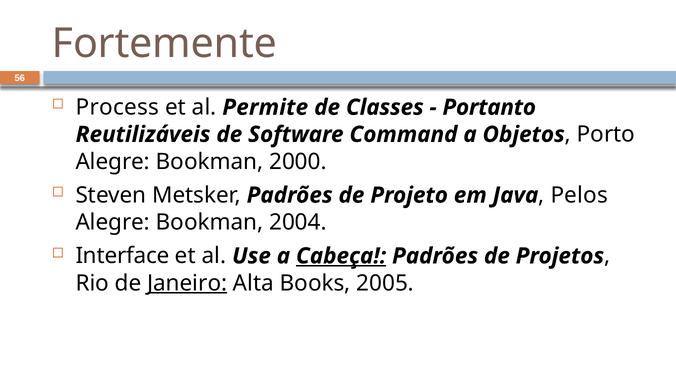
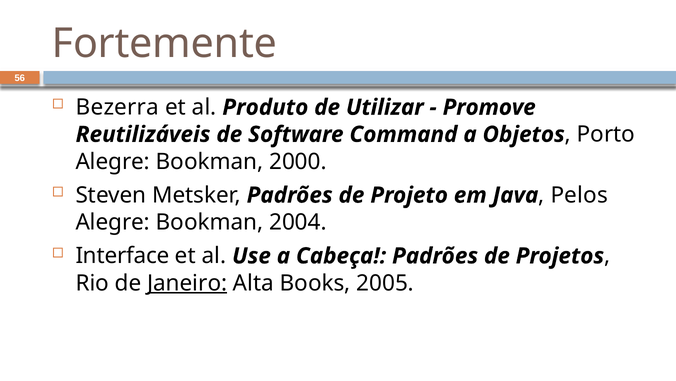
Process: Process -> Bezerra (117, 107)
Permite: Permite -> Produto (265, 107)
Classes: Classes -> Utilizar (385, 107)
Portanto: Portanto -> Promove (489, 107)
Cabeça underline: present -> none (341, 256)
